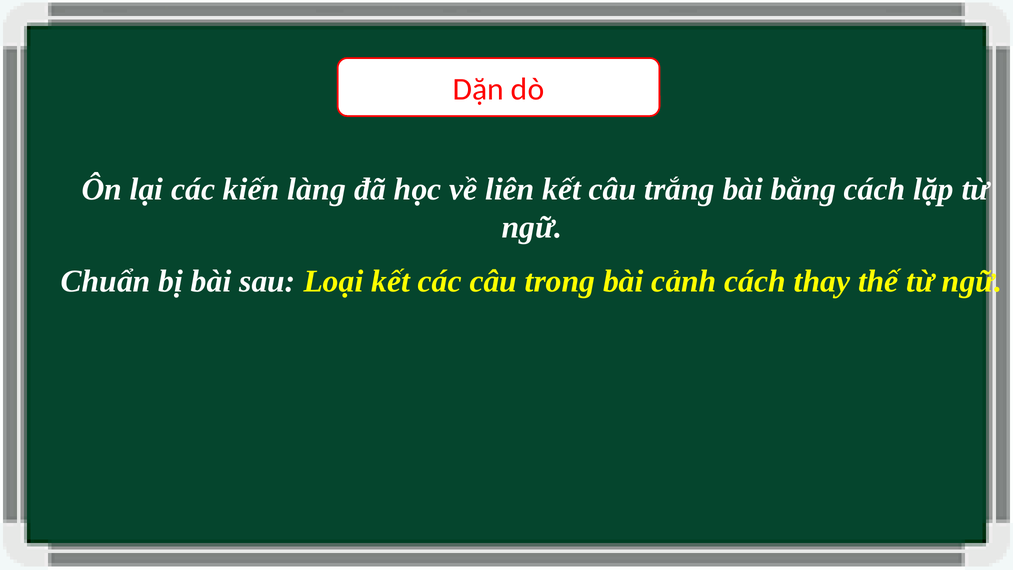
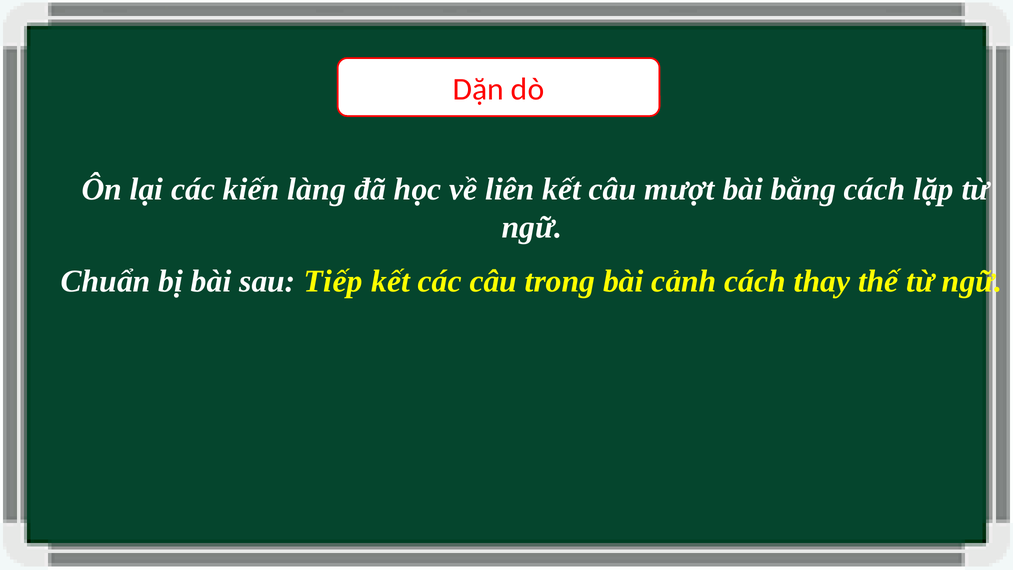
trắng: trắng -> mượt (679, 189)
Loại: Loại -> Tiếp (333, 281)
